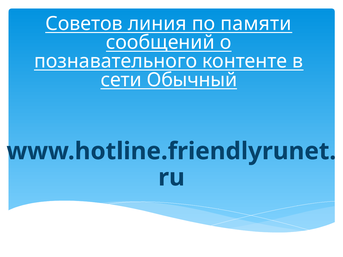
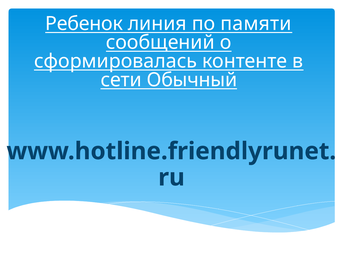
Советов: Советов -> Ребенок (84, 24)
познавательного: познавательного -> сформировалась (116, 61)
